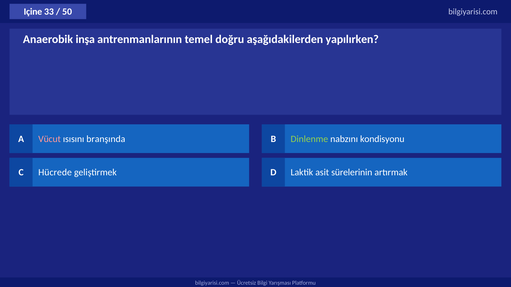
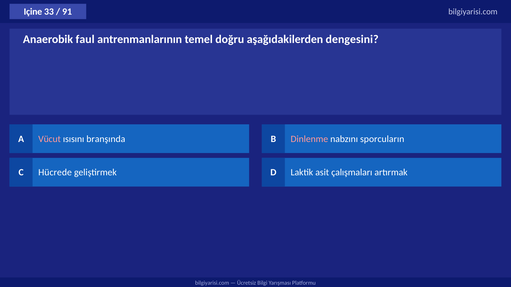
50: 50 -> 91 (67, 12)
inşa: inşa -> faul (85, 39)
yapılırken: yapılırken -> dengesini (352, 39)
Dinlenme colour: light green -> pink (309, 139)
kondisyonu: kondisyonu -> sporcuların (382, 139)
sürelerinin: sürelerinin -> çalışmaları (352, 173)
